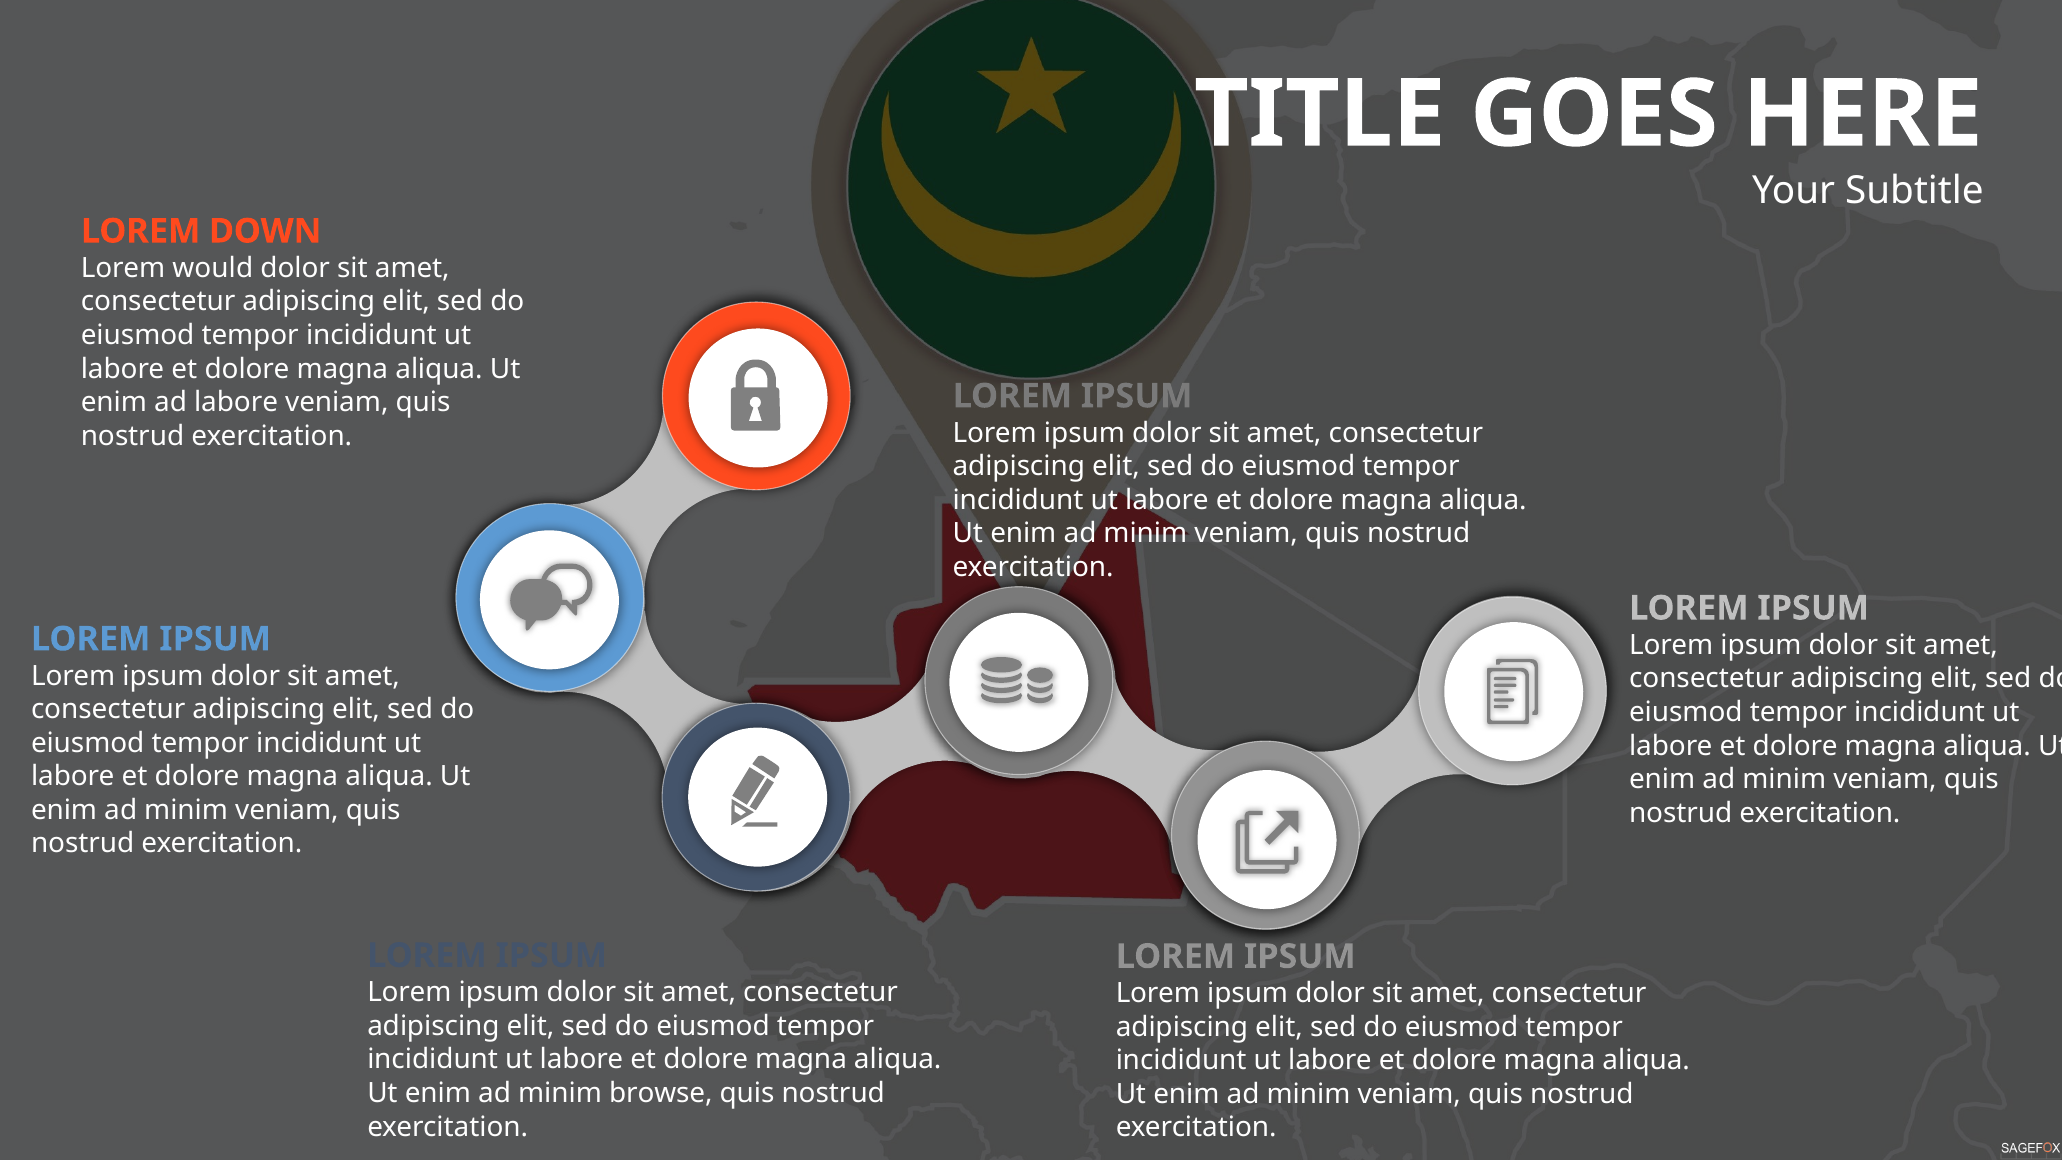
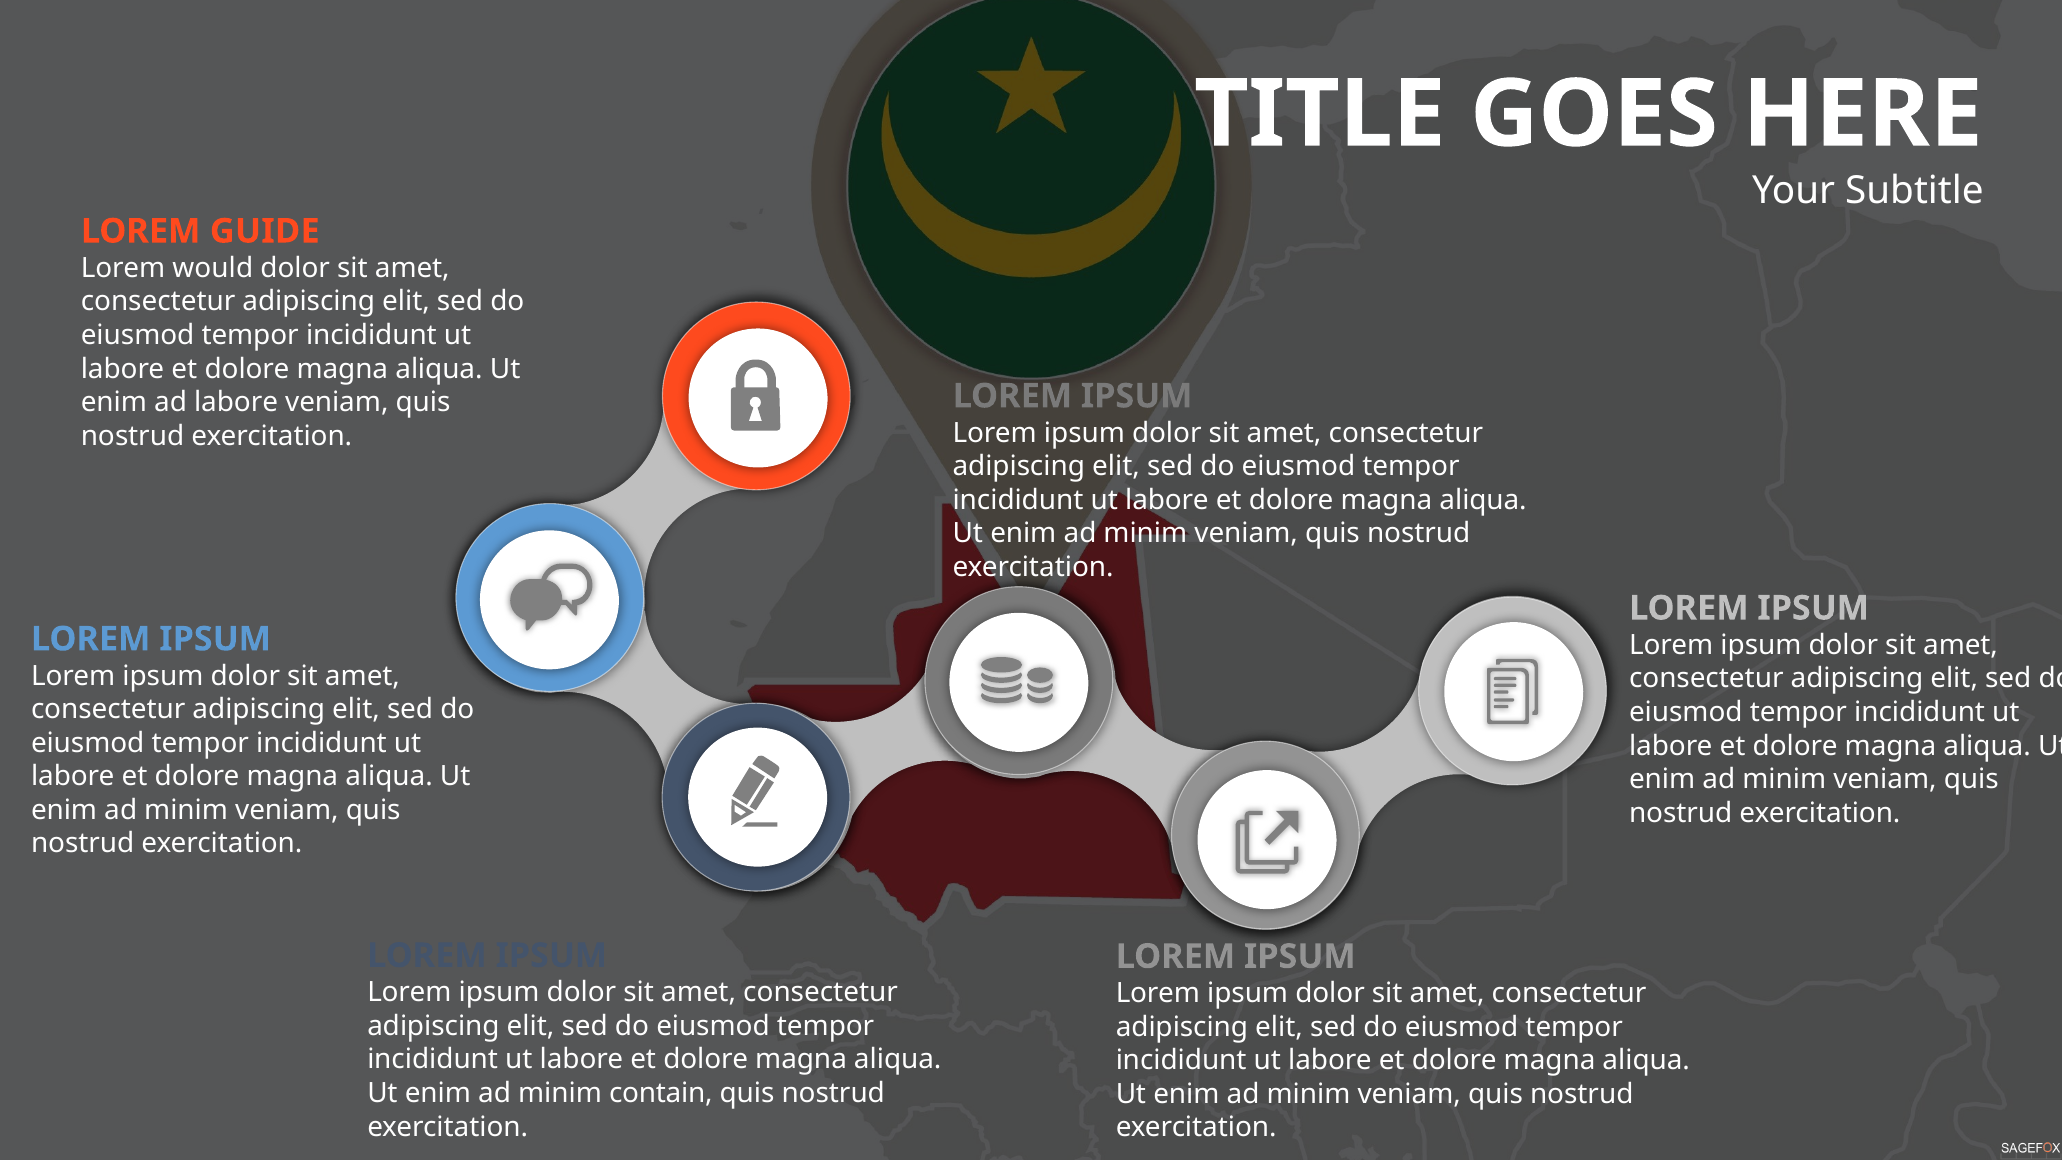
DOWN: DOWN -> GUIDE (265, 231)
browse: browse -> contain (661, 1093)
